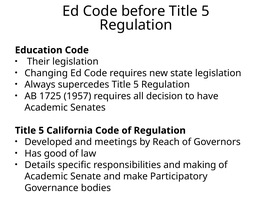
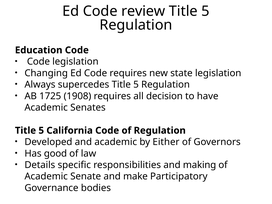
before: before -> review (143, 11)
Their: Their -> Code (38, 62)
1957: 1957 -> 1908 (77, 96)
and meetings: meetings -> academic (116, 142)
Reach: Reach -> Either (166, 142)
